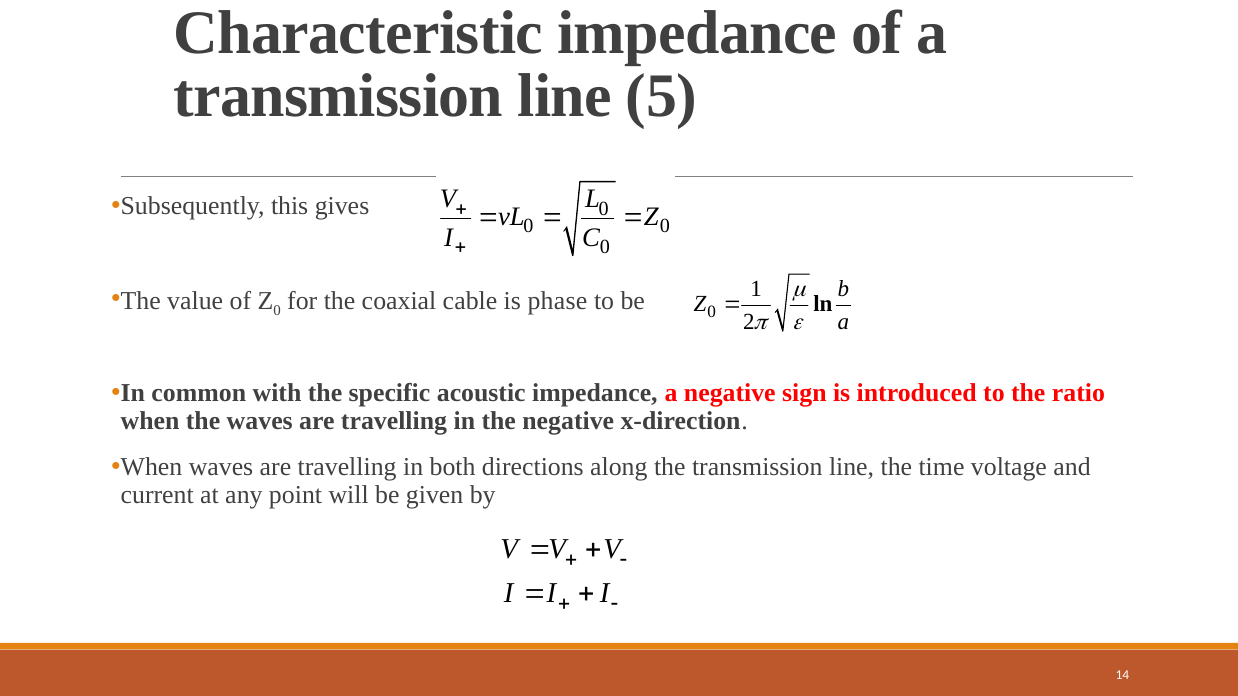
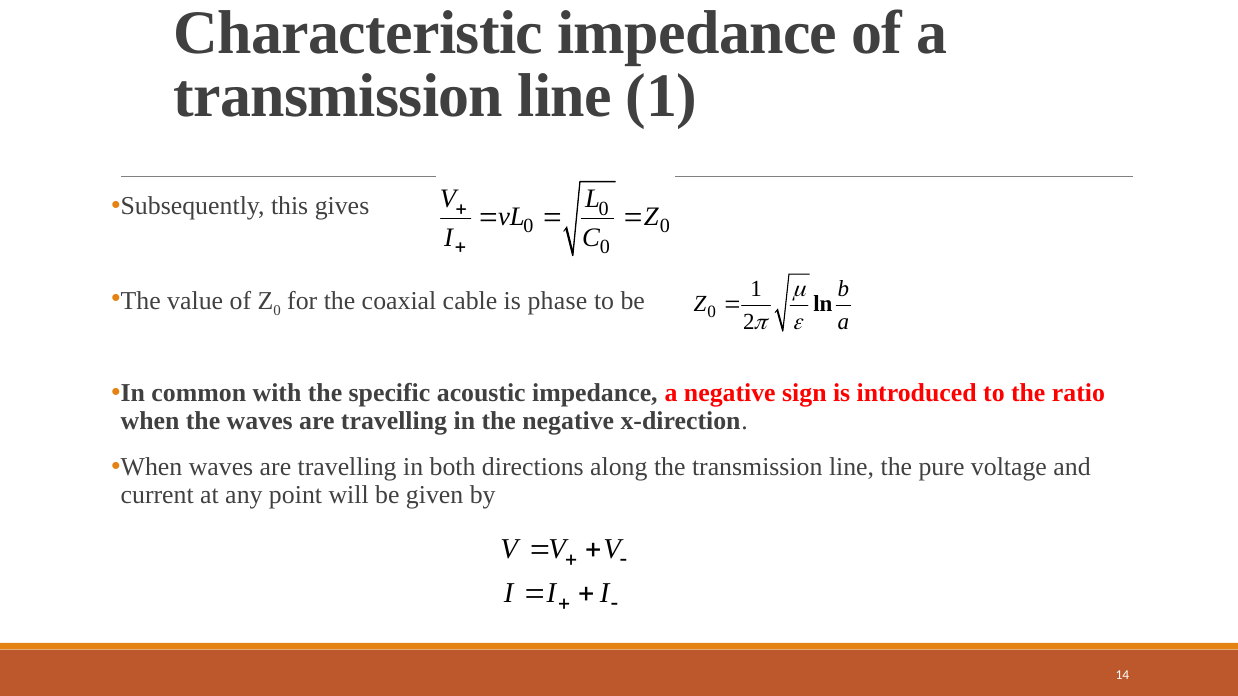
line 5: 5 -> 1 (662, 96)
time: time -> pure (942, 467)
